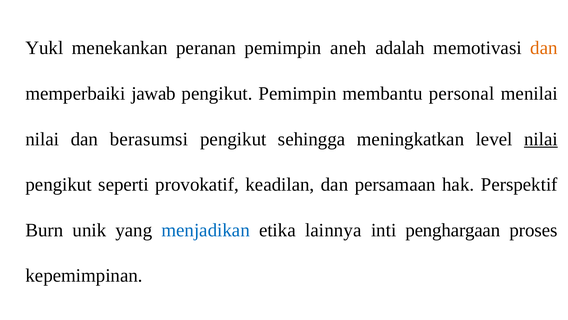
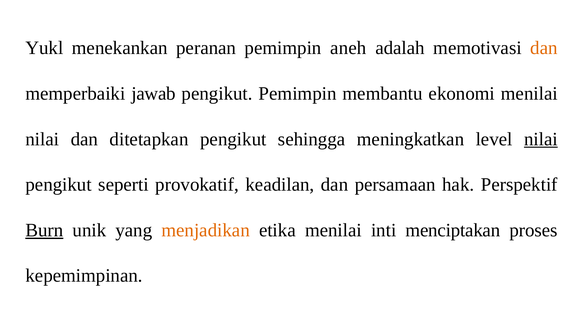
personal: personal -> ekonomi (462, 93)
berasumsi: berasumsi -> ditetapkan (149, 139)
Burn underline: none -> present (44, 230)
menjadikan colour: blue -> orange (206, 230)
etika lainnya: lainnya -> menilai (333, 230)
penghargaan: penghargaan -> menciptakan (453, 230)
